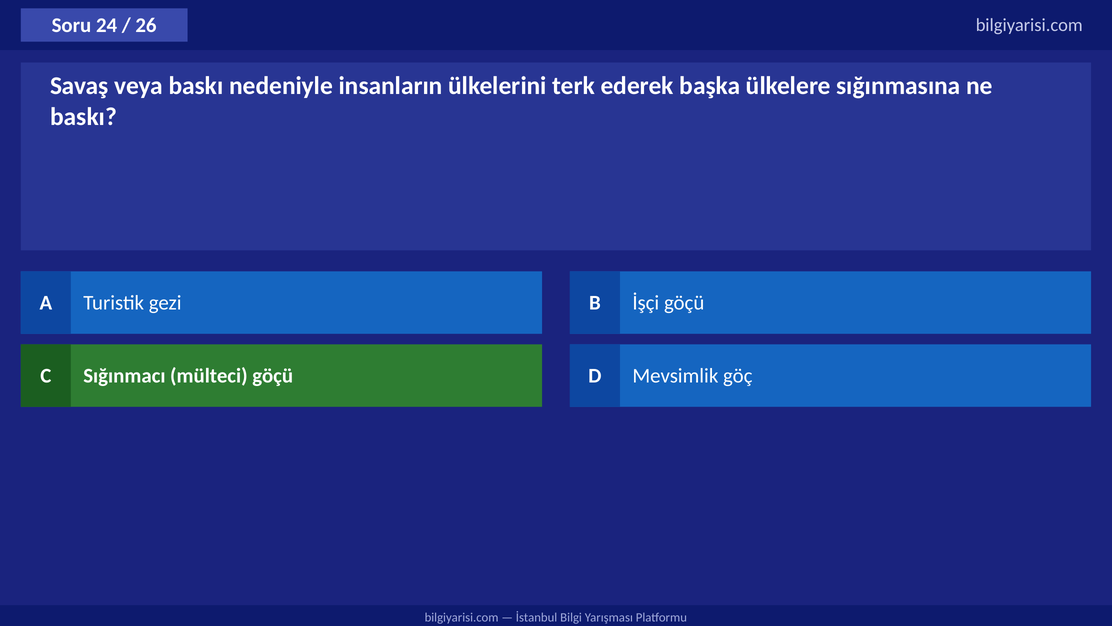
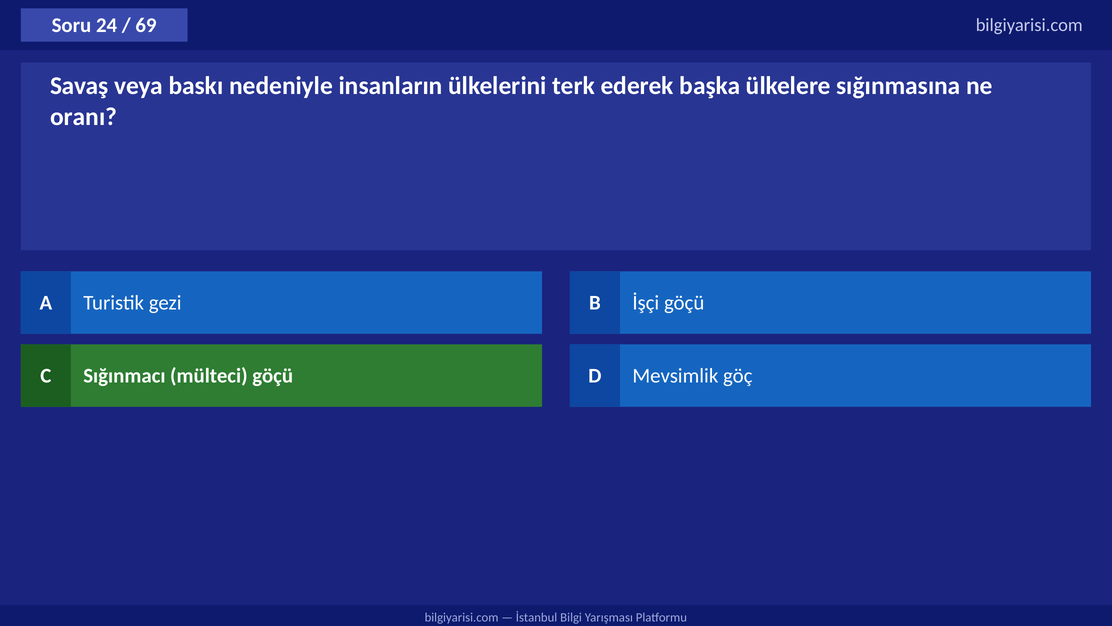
26: 26 -> 69 (146, 25)
baskı: baskı -> oranı (84, 117)
